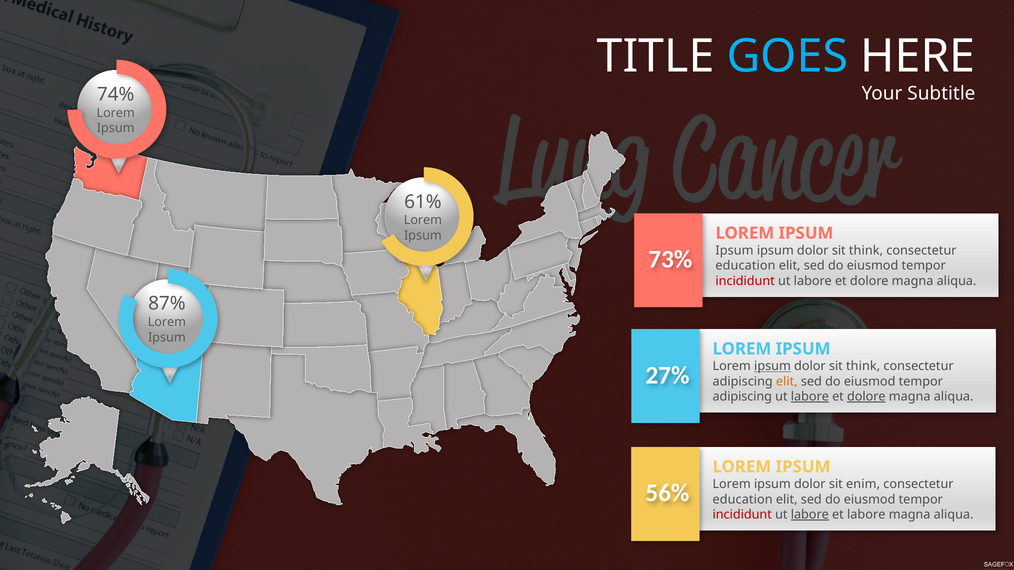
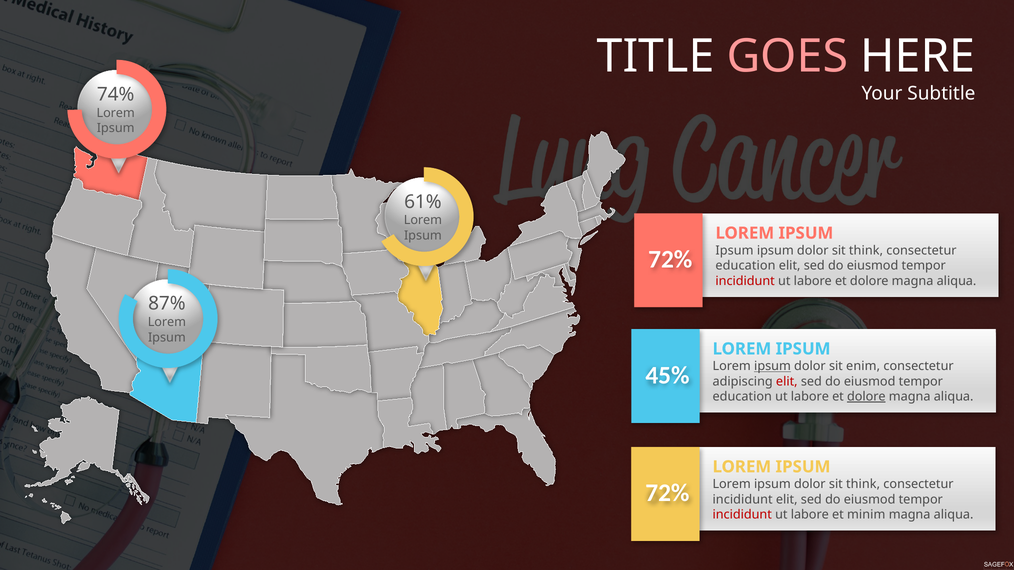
GOES colour: light blue -> pink (787, 56)
73%: 73% -> 72% (670, 260)
think: think -> enim (863, 367)
27%: 27% -> 45% (667, 375)
elit colour: orange -> red (787, 382)
adipiscing: adipiscing -> education (742, 397)
labore underline: present -> none (810, 397)
enim: enim -> think (863, 485)
56%: 56% -> 72% (667, 493)
education: education -> incididunt (743, 500)
labore underline: present -> none (810, 515)
et labore: labore -> minim (866, 515)
